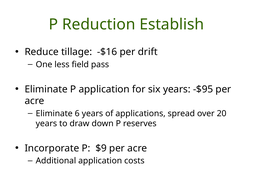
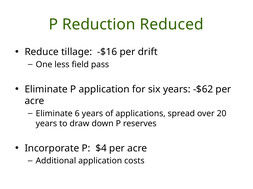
Establish: Establish -> Reduced (172, 24)
-$95: -$95 -> -$62 (203, 90)
$9: $9 -> $4 (101, 149)
